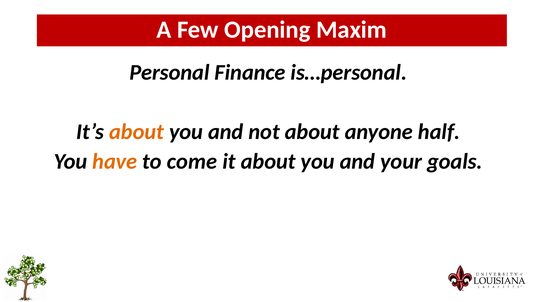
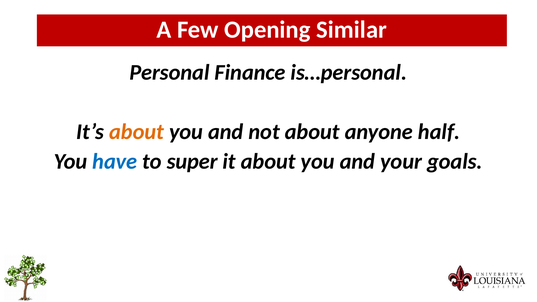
Maxim: Maxim -> Similar (351, 30)
have colour: orange -> blue (115, 162)
come: come -> super (192, 162)
